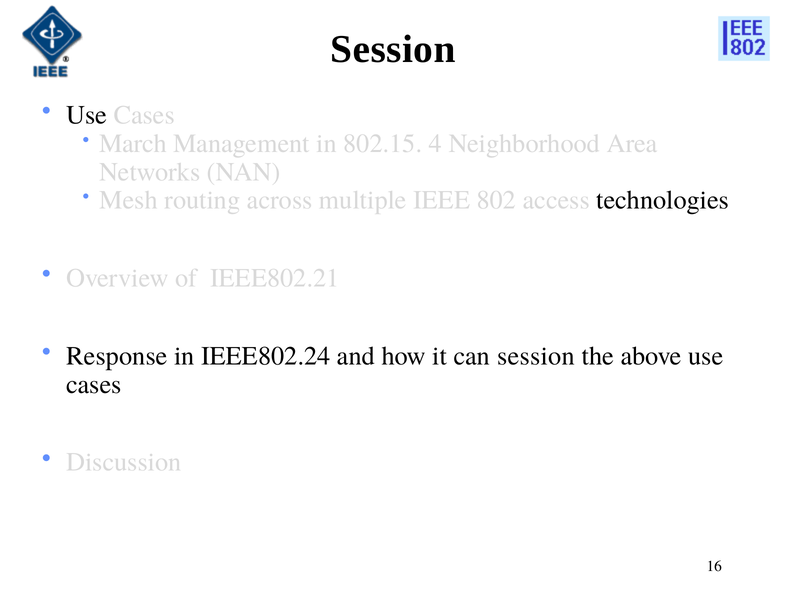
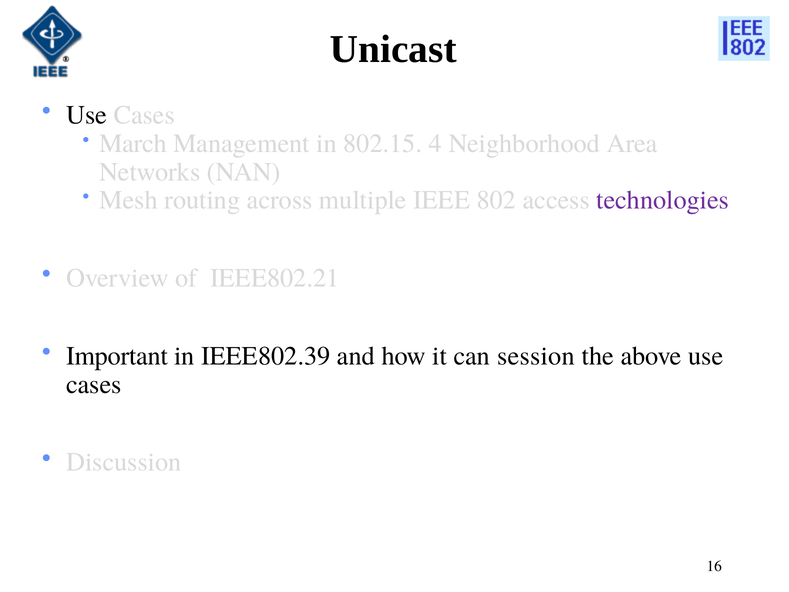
Session: Session -> Unicast (393, 49)
technologies colour: black -> purple (663, 200)
Response: Response -> Important (117, 356)
IEEE802.24: IEEE802.24 -> IEEE802.39 (266, 356)
